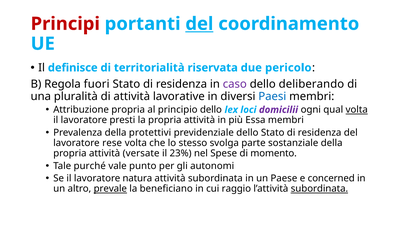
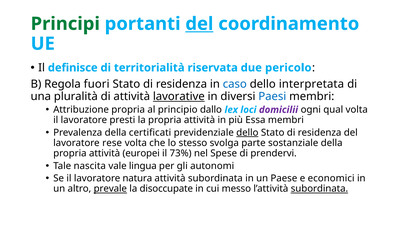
Principi colour: red -> green (65, 24)
caso colour: purple -> blue (235, 84)
deliberando: deliberando -> interpretata (311, 84)
lavorative underline: none -> present (179, 96)
principio dello: dello -> dallo (211, 110)
volta underline: present -> none (357, 110)
protettivi: protettivi -> certificati (150, 133)
dello underline: none -> present (247, 133)
versate: versate -> europei (141, 153)
23%: 23% -> 73% (181, 153)
momento: momento -> prendervi (274, 153)
purché: purché -> nascita (90, 166)
punto: punto -> lingua (143, 166)
concerned: concerned -> economici (331, 178)
beneficiano: beneficiano -> disoccupate (166, 189)
raggio: raggio -> messo (236, 189)
